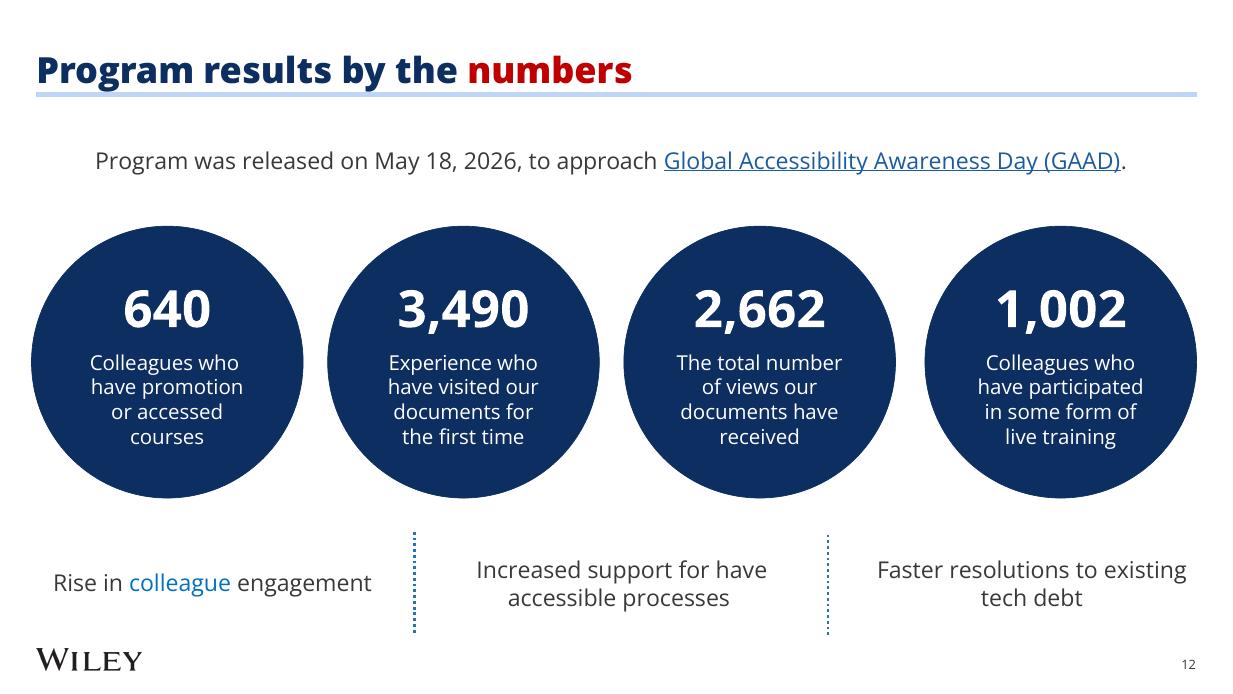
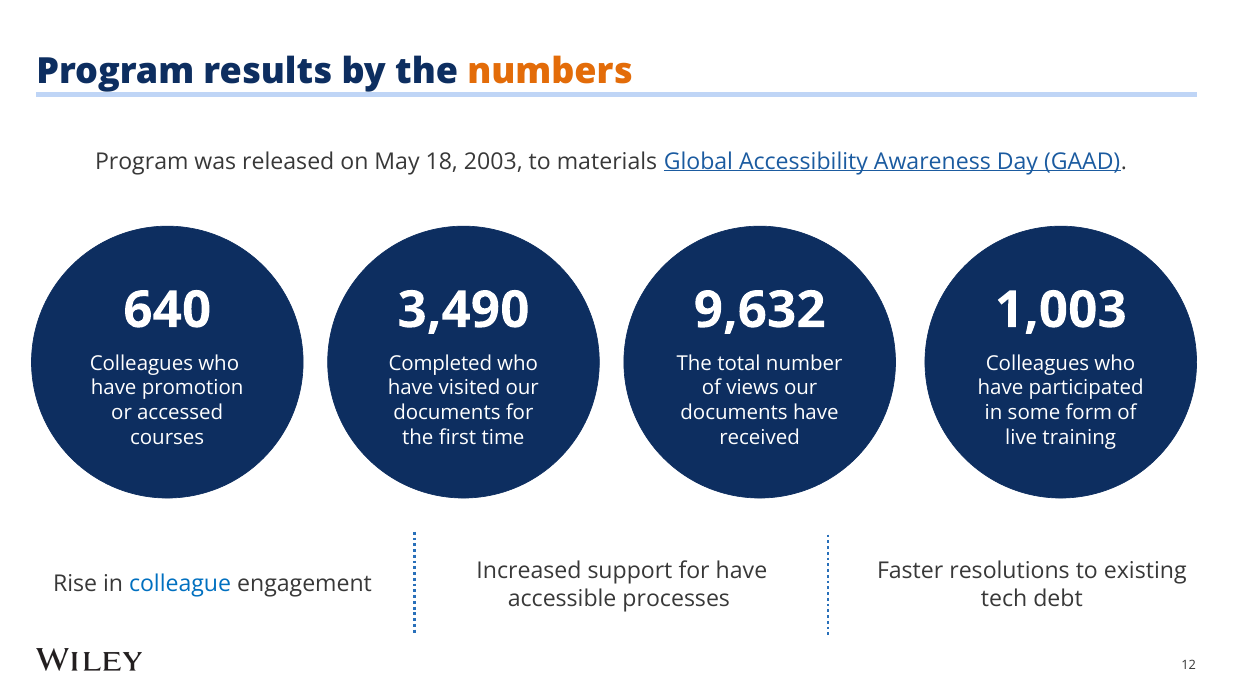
numbers colour: red -> orange (550, 71)
2026: 2026 -> 2003 (493, 162)
approach: approach -> materials (607, 162)
2,662: 2,662 -> 9,632 (760, 310)
1,002: 1,002 -> 1,003 (1061, 310)
Experience: Experience -> Completed (440, 363)
